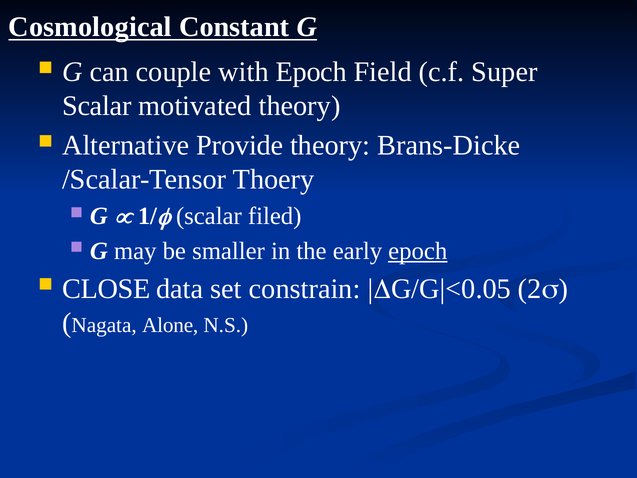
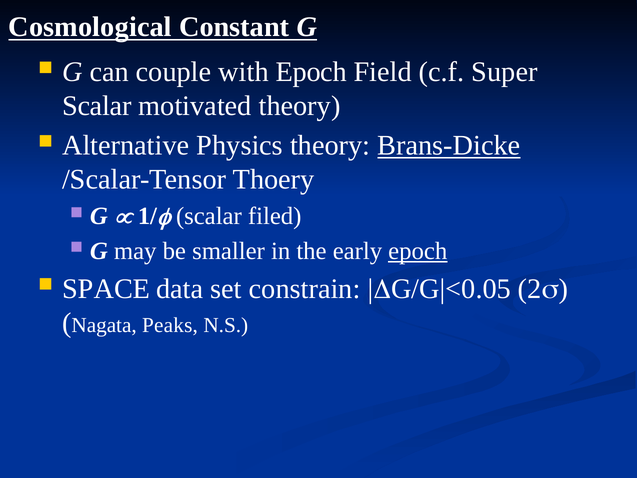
Provide: Provide -> Physics (240, 146)
Brans-Dicke underline: none -> present (449, 146)
CLOSE: CLOSE -> SPACE (106, 289)
Alone: Alone -> Peaks (170, 325)
